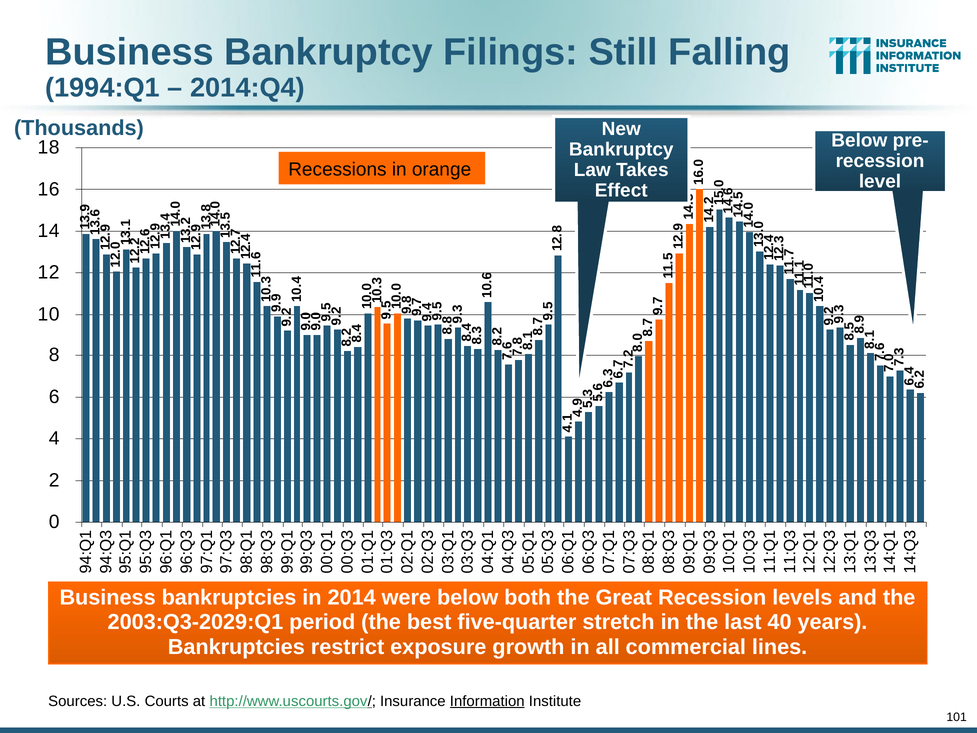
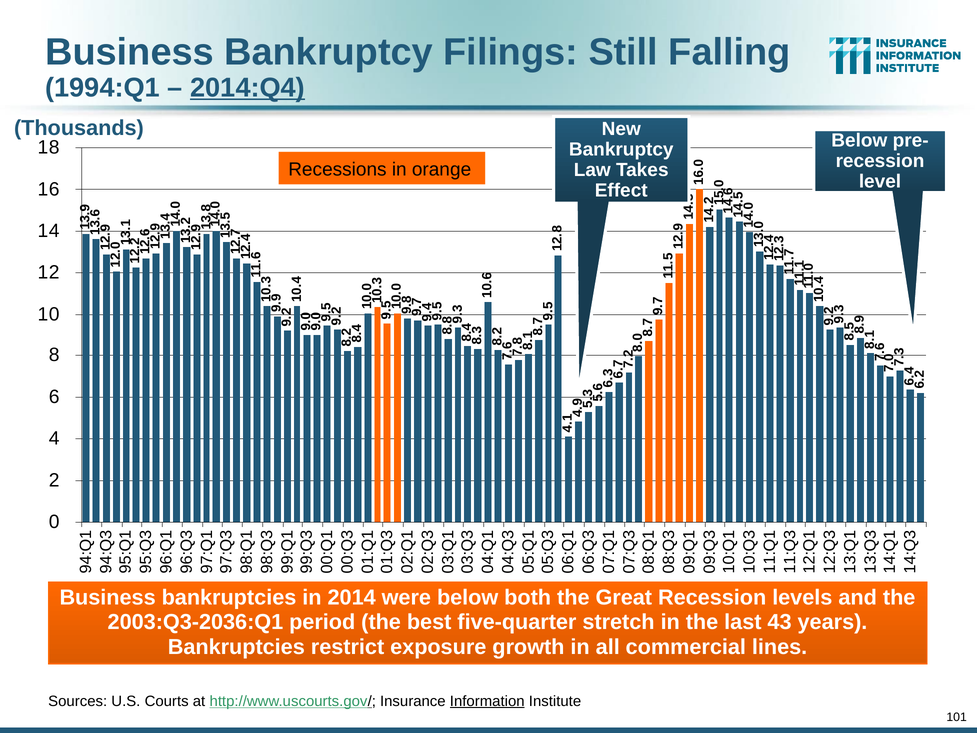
2014:Q4 underline: none -> present (248, 88)
2003:Q3-2029:Q1: 2003:Q3-2029:Q1 -> 2003:Q3-2036:Q1 (195, 622)
40: 40 -> 43 (780, 622)
